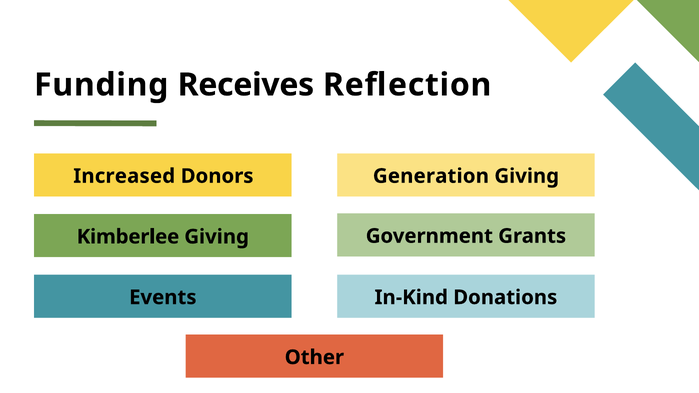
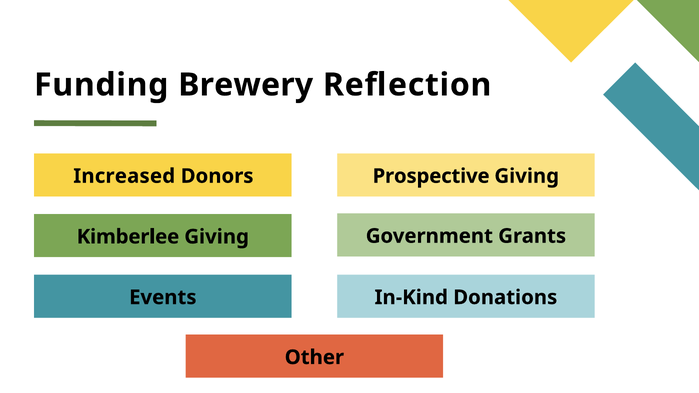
Receives: Receives -> Brewery (246, 85)
Generation: Generation -> Prospective (431, 176)
